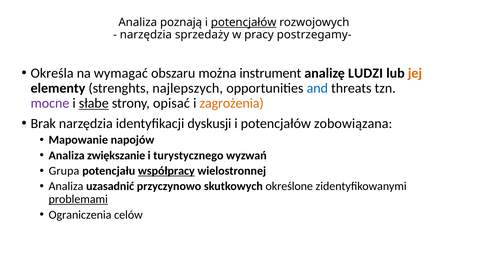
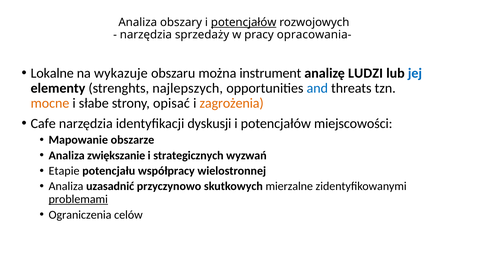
poznają: poznają -> obszary (181, 22)
postrzegamy-: postrzegamy- -> opracowania- (314, 35)
Określa: Określa -> Lokalne (52, 73)
wymagać: wymagać -> wykazuje (121, 73)
jej colour: orange -> blue (415, 73)
mocne colour: purple -> orange (50, 103)
słabe underline: present -> none (94, 103)
Brak: Brak -> Cafe (43, 123)
zobowiązana: zobowiązana -> miejscowości (353, 123)
napojów: napojów -> obszarze (132, 140)
turystycznego: turystycznego -> strategicznych (188, 155)
Grupa: Grupa -> Etapie (64, 171)
współpracy underline: present -> none (166, 171)
określone: określone -> mierzalne (289, 186)
